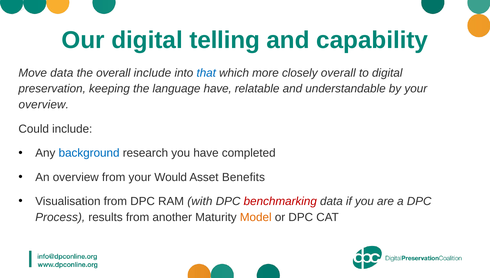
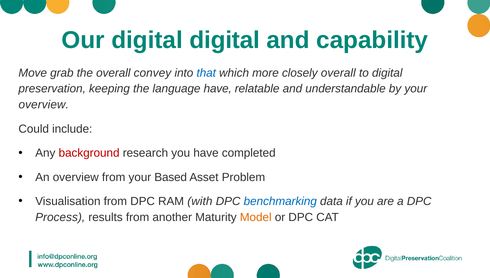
digital telling: telling -> digital (225, 40)
Move data: data -> grab (62, 73)
overall include: include -> convey (152, 73)
background colour: blue -> red (89, 153)
Would: Would -> Based (171, 177)
Benefits: Benefits -> Problem (243, 177)
benchmarking colour: red -> blue (280, 201)
